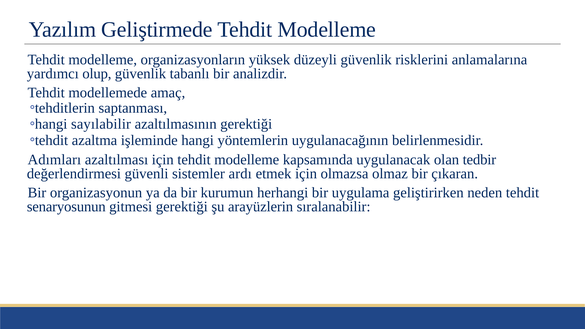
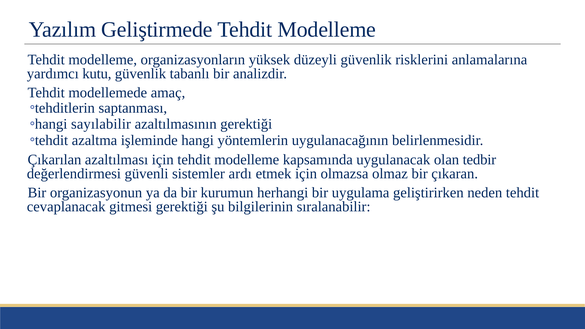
olup: olup -> kutu (97, 74)
Adımları: Adımları -> Çıkarılan (54, 160)
senaryosunun: senaryosunun -> cevaplanacak (66, 207)
arayüzlerin: arayüzlerin -> bilgilerinin (261, 207)
